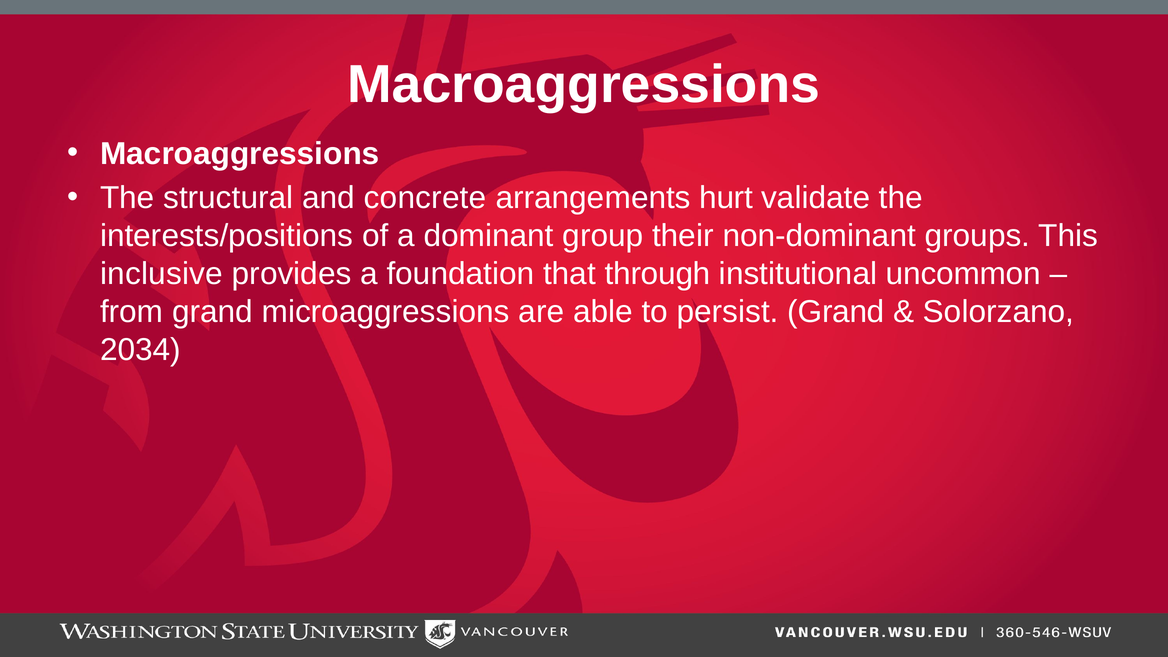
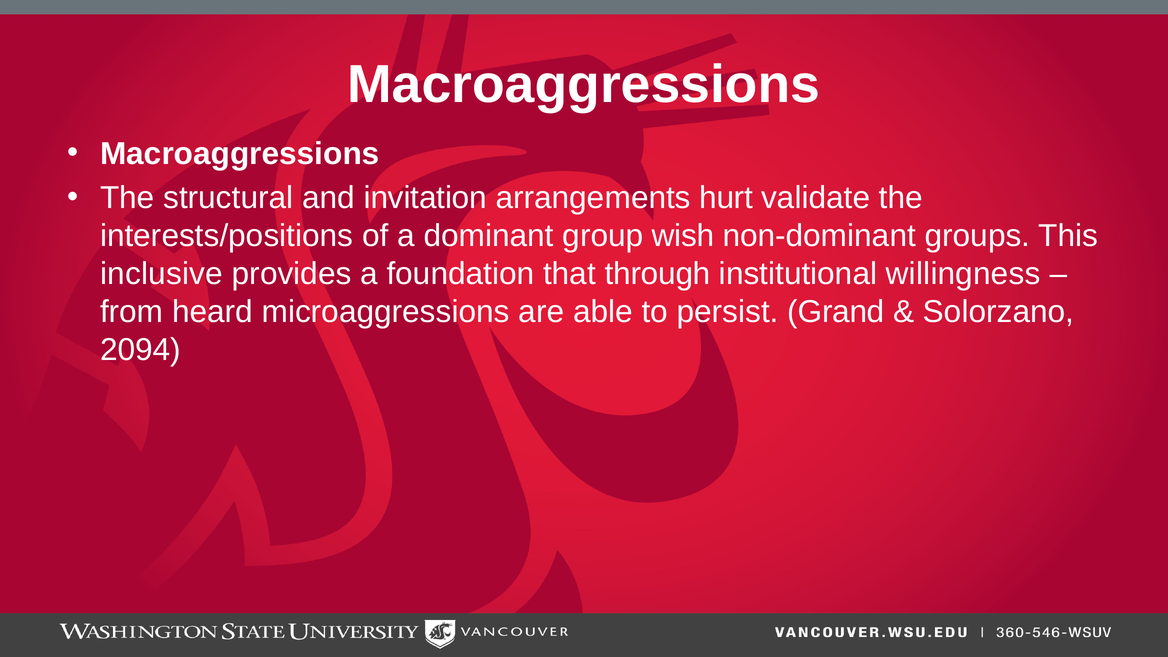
concrete: concrete -> invitation (425, 198)
their: their -> wish (683, 236)
uncommon: uncommon -> willingness (963, 274)
from grand: grand -> heard (213, 312)
2034: 2034 -> 2094 (140, 350)
